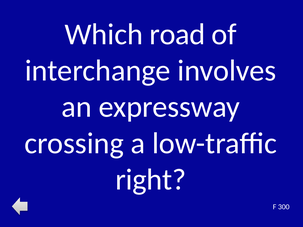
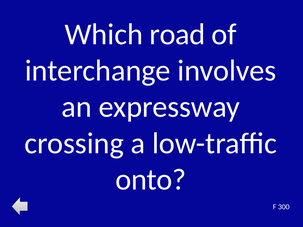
right: right -> onto (151, 180)
